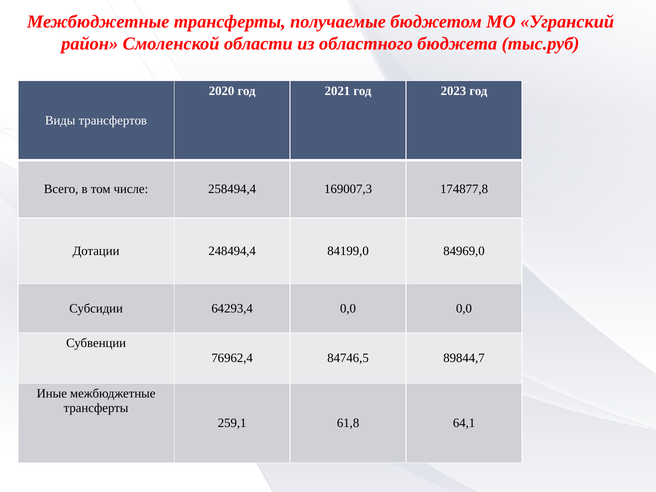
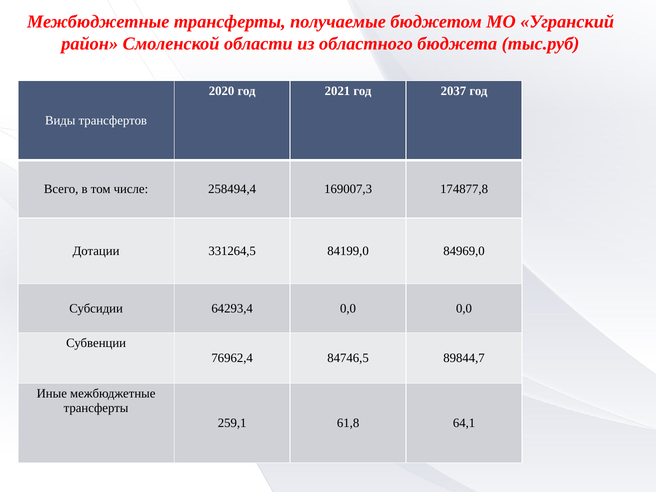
2023: 2023 -> 2037 (453, 91)
248494,4: 248494,4 -> 331264,5 (232, 251)
